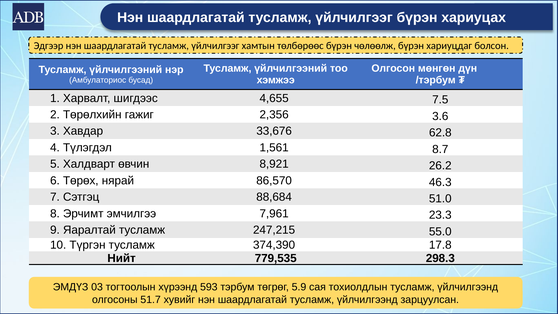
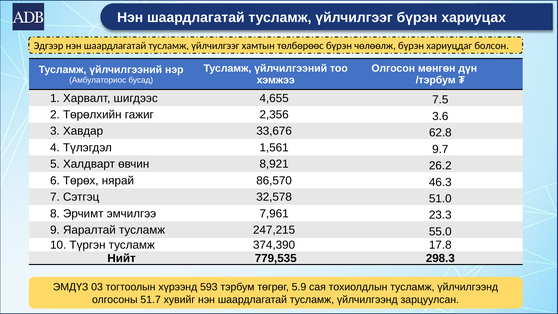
8.7: 8.7 -> 9.7 (440, 149)
88,684: 88,684 -> 32,578 (274, 197)
